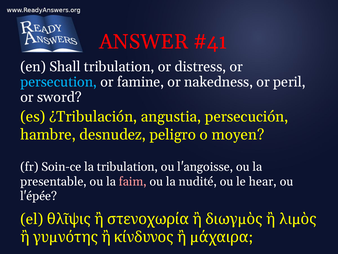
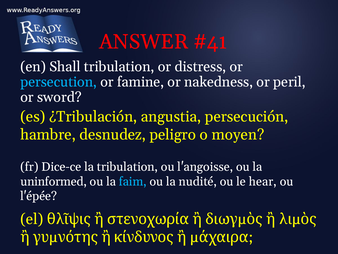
Soin-ce: Soin-ce -> Dice-ce (61, 167)
presentable: presentable -> uninformed (54, 181)
faim colour: pink -> light blue (133, 181)
